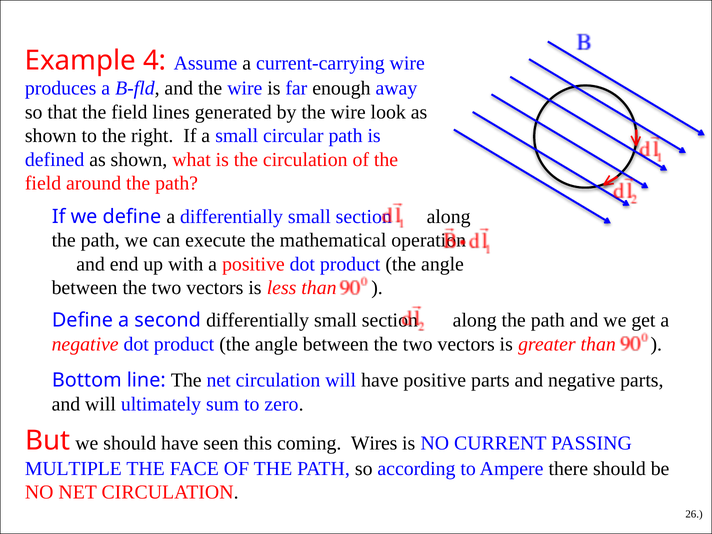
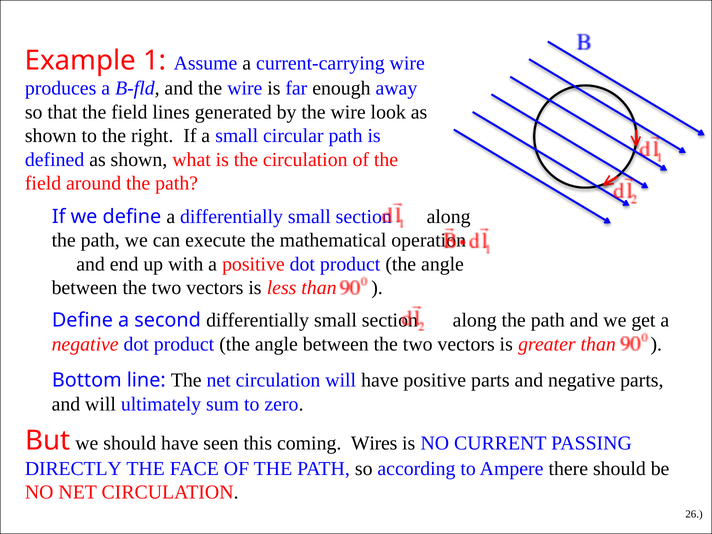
4: 4 -> 1 (155, 61)
MULTIPLE: MULTIPLE -> DIRECTLY (73, 468)
